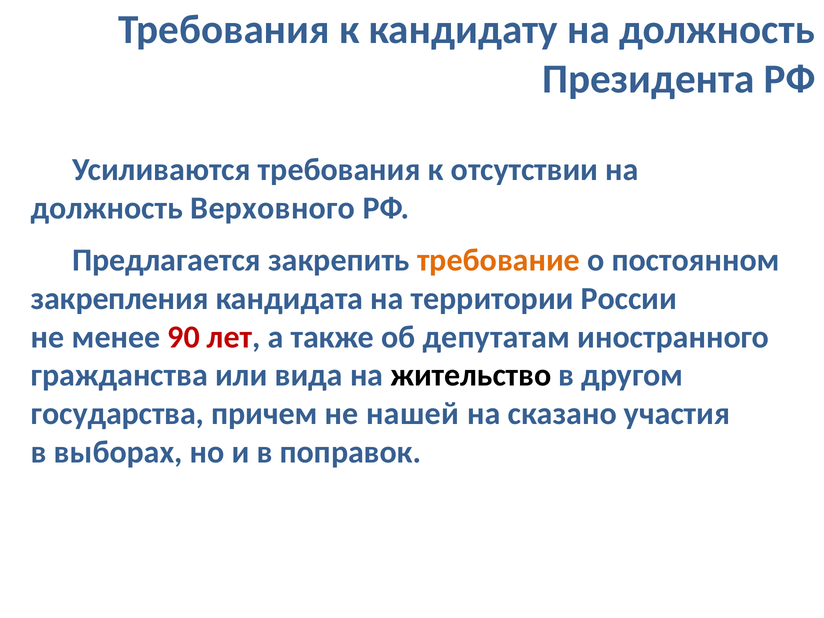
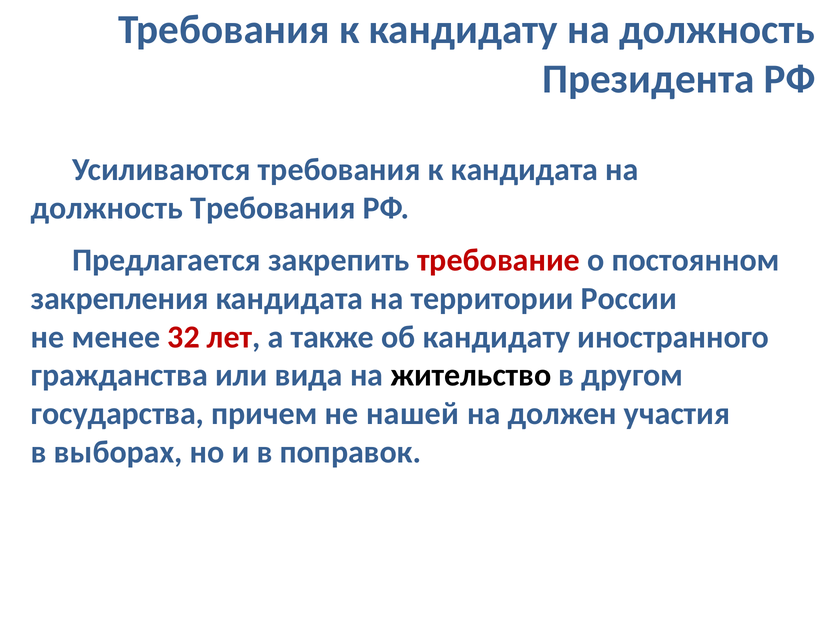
к отсутствии: отсутствии -> кандидата (525, 170)
должность Верховного: Верховного -> Требования (273, 208)
требование colour: orange -> red (499, 260)
90: 90 -> 32 (184, 337)
об депутатам: депутатам -> кандидату (496, 337)
сказано: сказано -> должен (562, 414)
